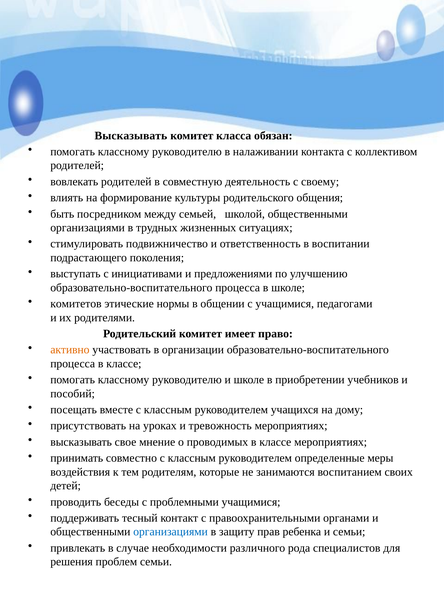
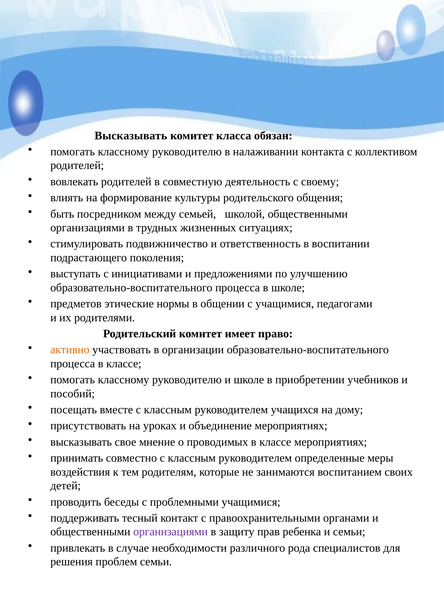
комитетов: комитетов -> предметов (76, 304)
тревожность: тревожность -> объединение (220, 426)
организациями colour: blue -> purple (171, 532)
